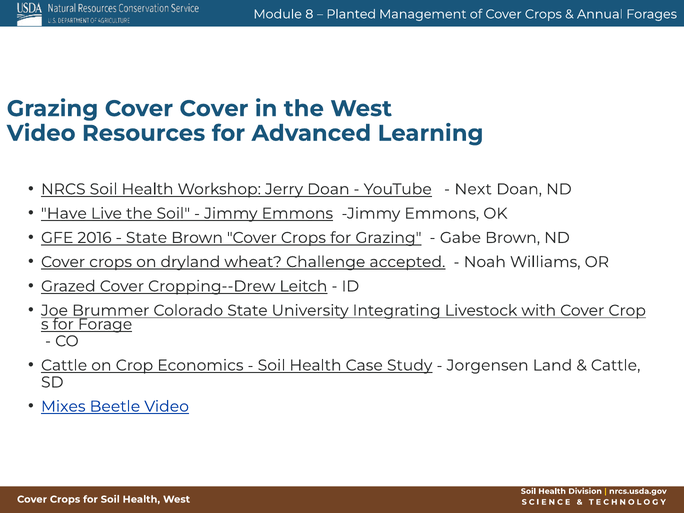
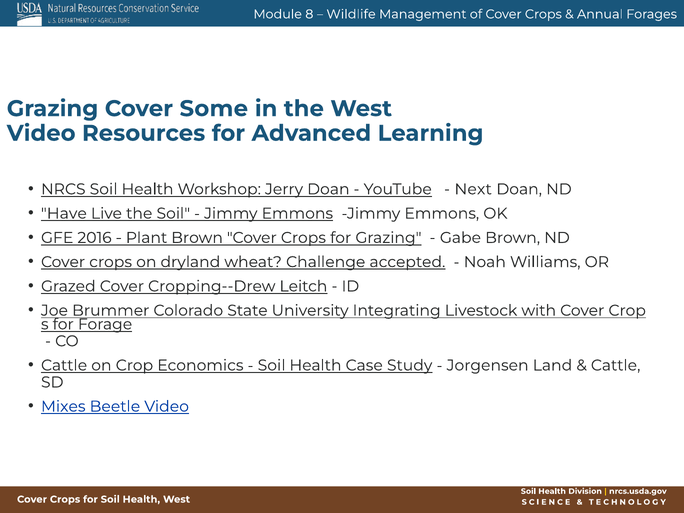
Planted: Planted -> Wildlife (351, 14)
Cover Cover: Cover -> Some (214, 109)
State: State -> Plant (147, 238)
